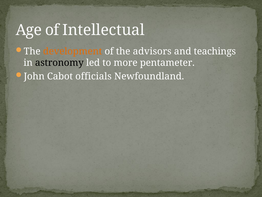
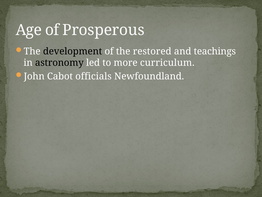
Intellectual: Intellectual -> Prosperous (103, 30)
development colour: orange -> black (73, 51)
advisors: advisors -> restored (152, 51)
pentameter: pentameter -> curriculum (167, 63)
